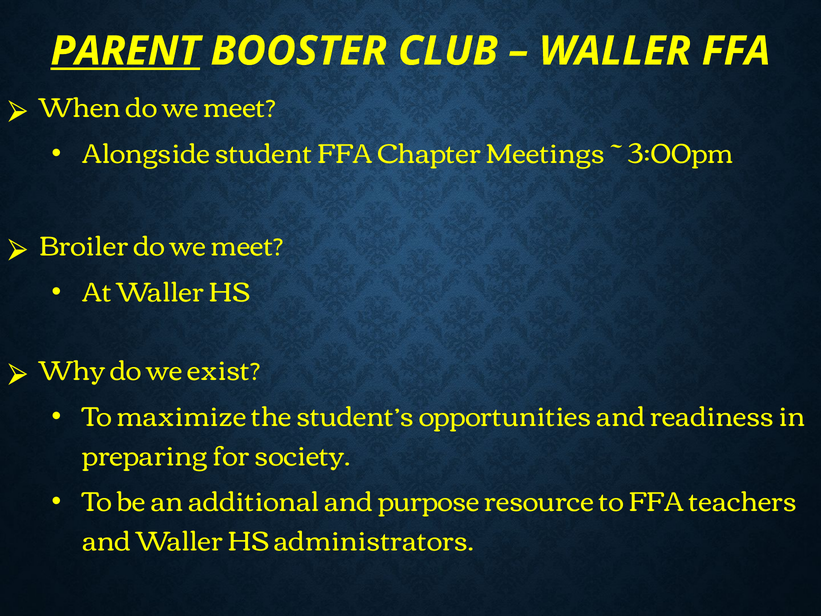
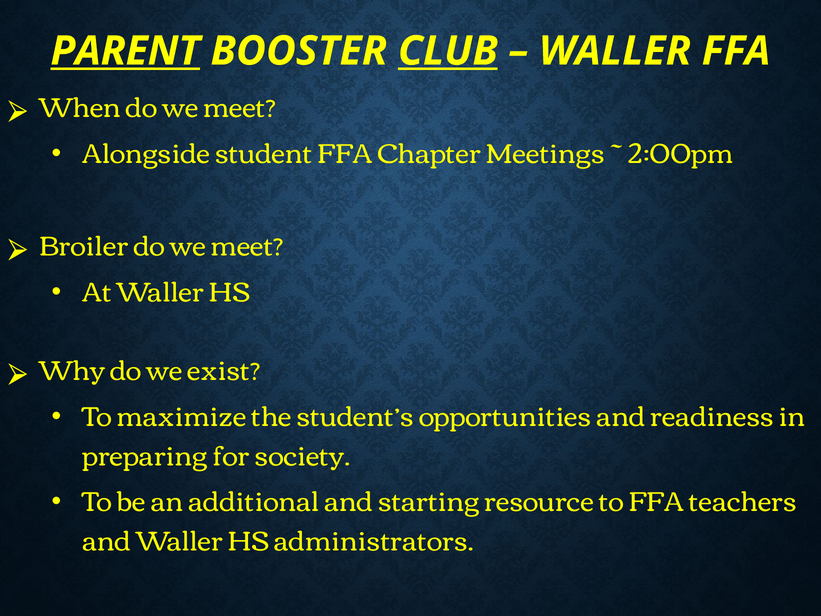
CLUB underline: none -> present (448, 51)
3:00pm: 3:00pm -> 2:00pm (681, 154)
purpose: purpose -> starting (429, 502)
